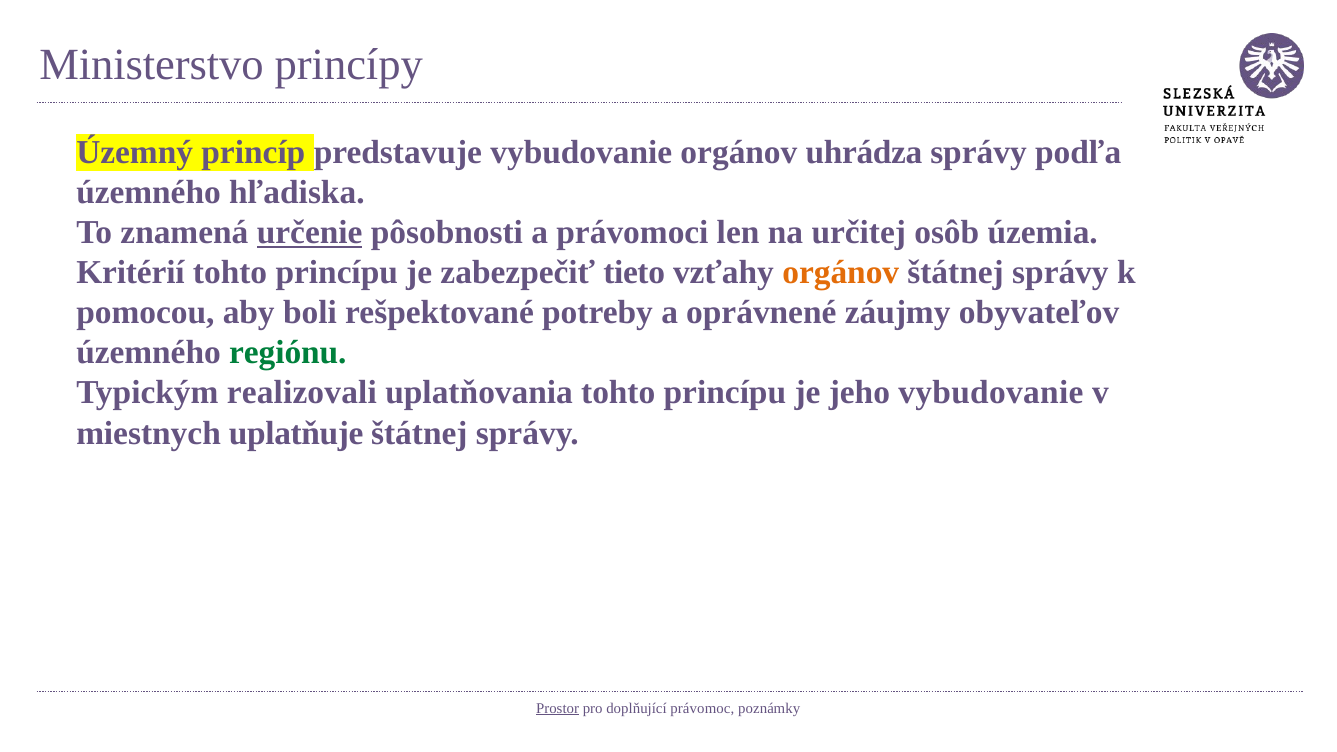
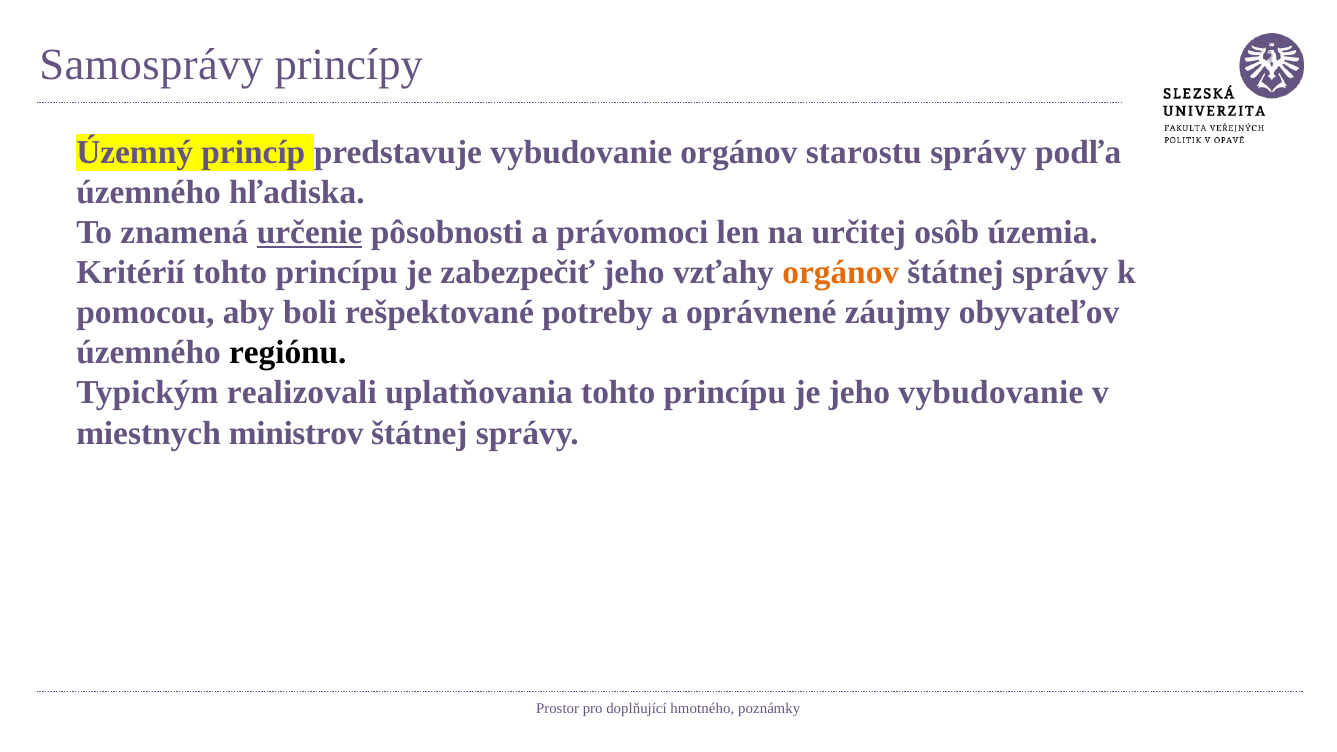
Ministerstvo: Ministerstvo -> Samosprávy (151, 65)
uhrádza: uhrádza -> starostu (864, 152)
zabezpečiť tieto: tieto -> jeho (634, 273)
regiónu colour: green -> black (288, 353)
uplatňuje: uplatňuje -> ministrov (296, 433)
Prostor underline: present -> none (558, 709)
právomoc: právomoc -> hmotného (702, 709)
